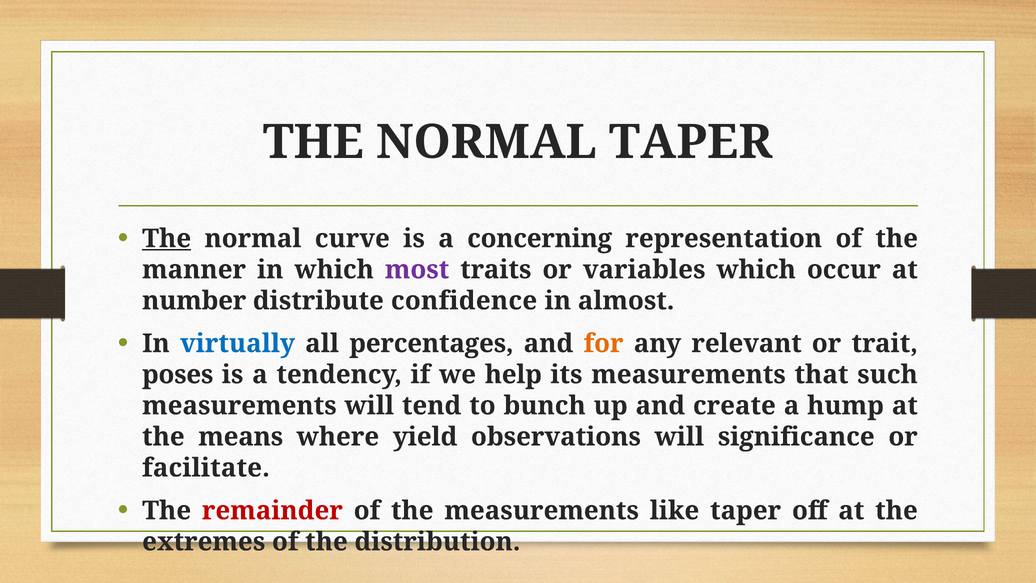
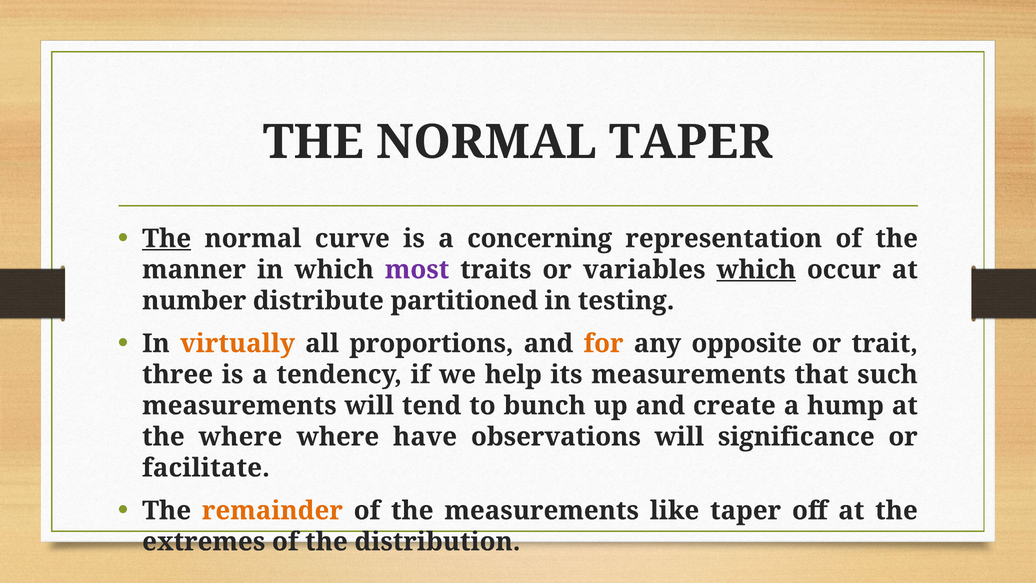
which underline: none -> present (756, 270)
confidence: confidence -> partitioned (464, 301)
almost: almost -> testing (626, 301)
virtually colour: blue -> orange (237, 343)
percentages: percentages -> proportions (431, 343)
relevant: relevant -> opposite (747, 343)
poses: poses -> three (178, 375)
the means: means -> where (240, 437)
yield: yield -> have (425, 437)
remainder colour: red -> orange (272, 510)
